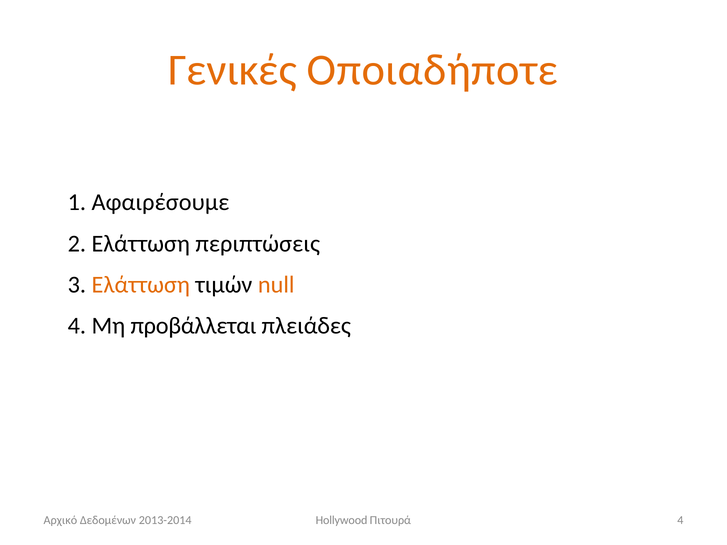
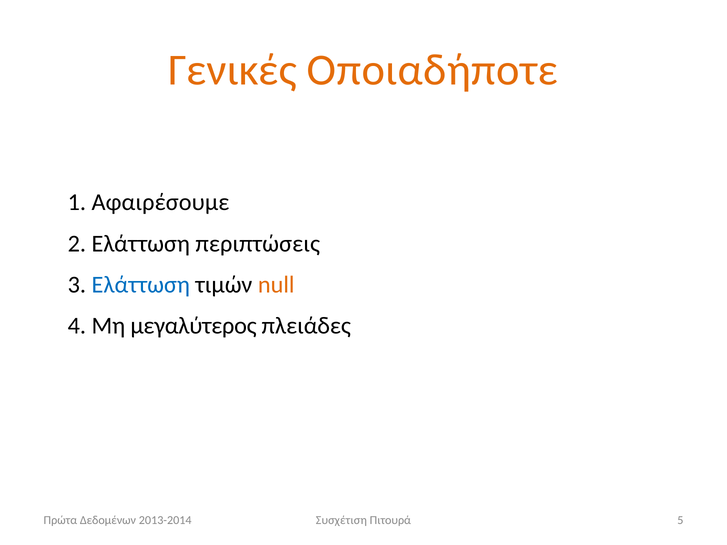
Ελάττωση colour: orange -> blue (141, 285)
προβάλλεται: προβάλλεται -> μεγαλύτερος (194, 326)
Αρχικό: Αρχικό -> Πρώτα (60, 521)
Hollywood: Hollywood -> Συσχέτιση (341, 521)
Πιτουρά 4: 4 -> 5 (680, 521)
